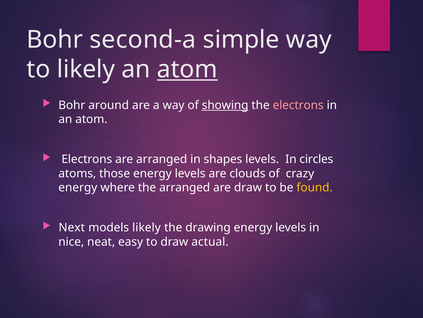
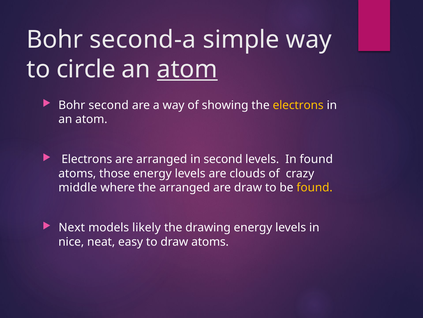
to likely: likely -> circle (86, 69)
Bohr around: around -> second (109, 105)
showing underline: present -> none (225, 105)
electrons colour: pink -> yellow (298, 105)
in shapes: shapes -> second (223, 159)
In circles: circles -> found (316, 159)
energy: energy -> middle (78, 187)
draw actual: actual -> atoms (210, 241)
